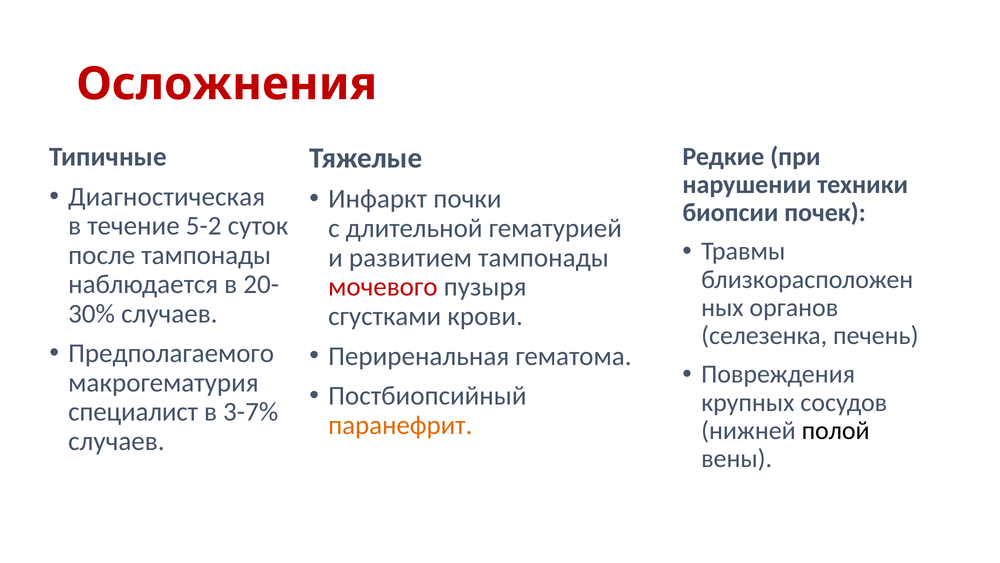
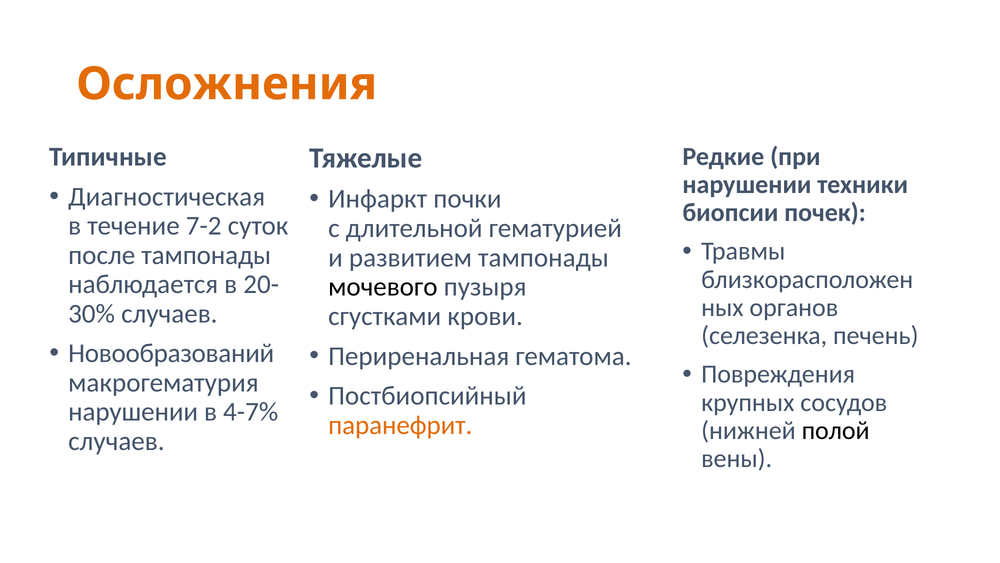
Осложнения colour: red -> orange (227, 84)
5-2: 5-2 -> 7-2 (204, 226)
мочевого colour: red -> black (383, 287)
Предполагаемого: Предполагаемого -> Новообразований (171, 353)
специалист: специалист -> нарушении (133, 412)
3-7%: 3-7% -> 4-7% (251, 412)
